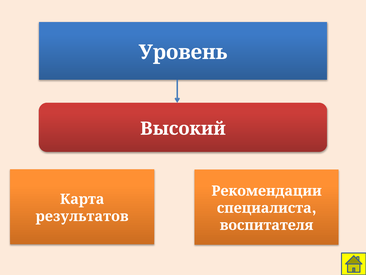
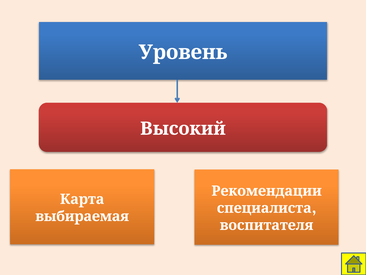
результатов: результатов -> выбираемая (82, 216)
